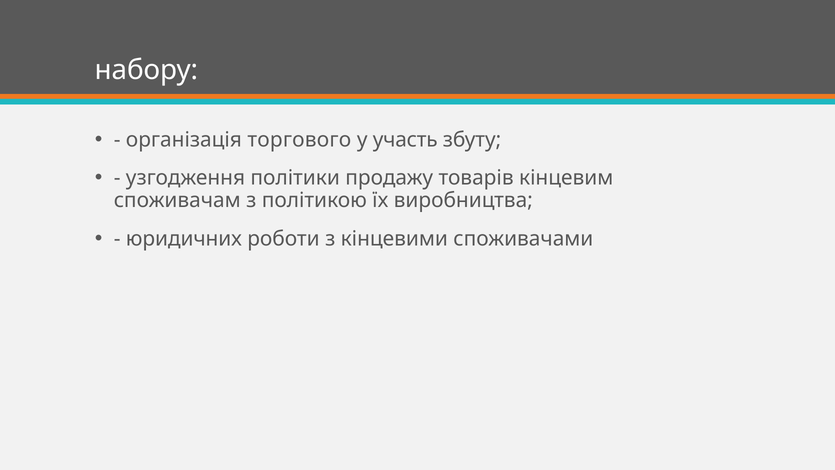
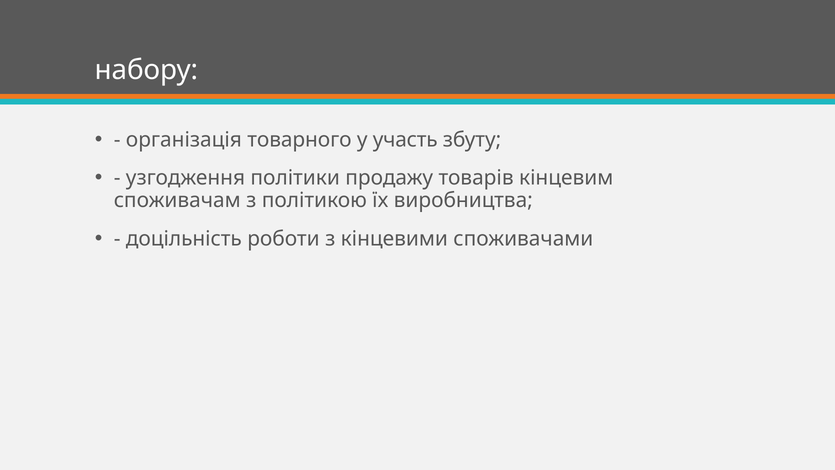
торгового: торгового -> товарного (299, 140)
юридичних: юридичних -> доцільність (184, 238)
